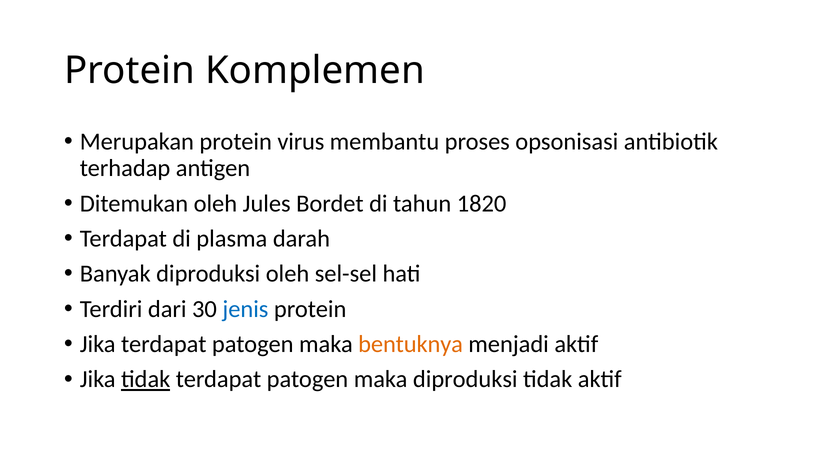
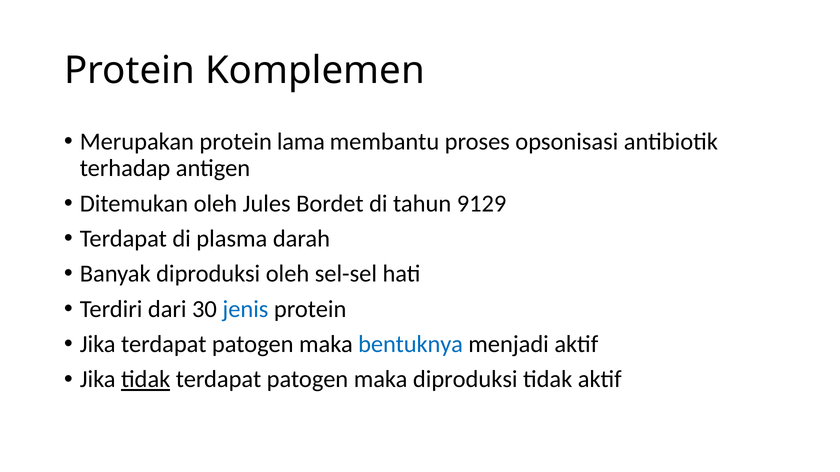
virus: virus -> lama (301, 142)
1820: 1820 -> 9129 (482, 204)
bentuknya colour: orange -> blue (411, 345)
